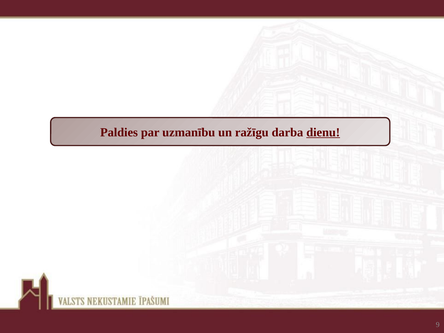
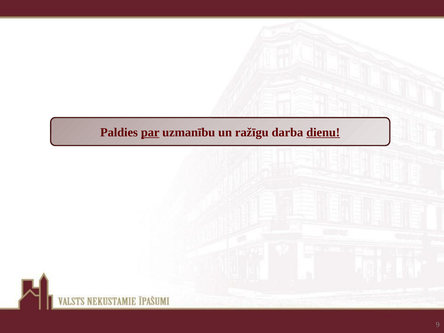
par underline: none -> present (150, 132)
